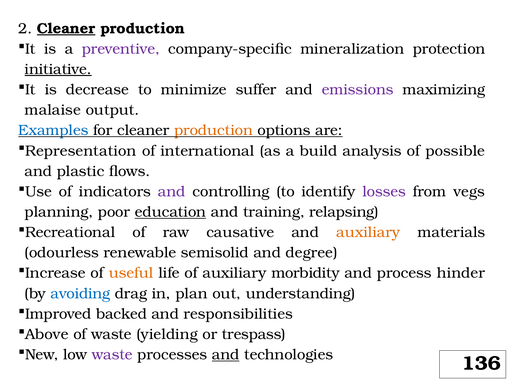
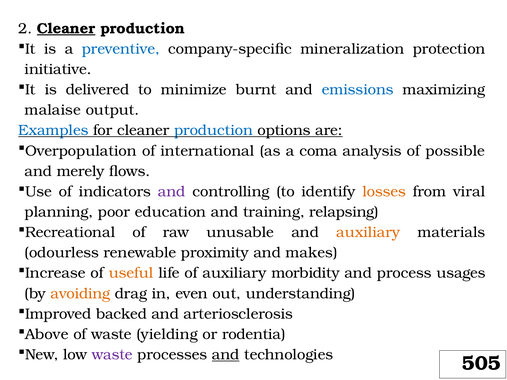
preventive colour: purple -> blue (121, 49)
initiative underline: present -> none (58, 69)
decrease: decrease -> delivered (98, 90)
suffer: suffer -> burnt (256, 90)
emissions colour: purple -> blue (358, 90)
production colour: orange -> blue (213, 130)
Representation: Representation -> Overpopulation (81, 151)
build: build -> coma (319, 151)
plastic: plastic -> merely (81, 171)
losses colour: purple -> orange (384, 192)
vegs: vegs -> viral (469, 192)
education underline: present -> none (170, 212)
causative: causative -> unusable (240, 232)
semisolid: semisolid -> proximity (215, 253)
degree: degree -> makes (312, 253)
hinder: hinder -> usages (461, 273)
avoiding colour: blue -> orange (80, 294)
plan: plan -> even (192, 294)
responsibilities: responsibilities -> arteriosclerosis (238, 314)
trespass: trespass -> rodentia (254, 334)
136: 136 -> 505 (481, 363)
